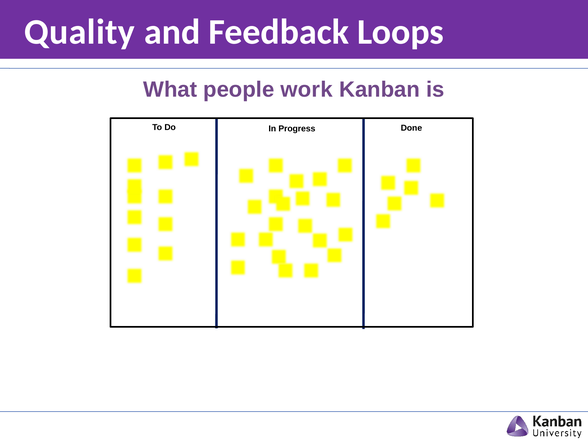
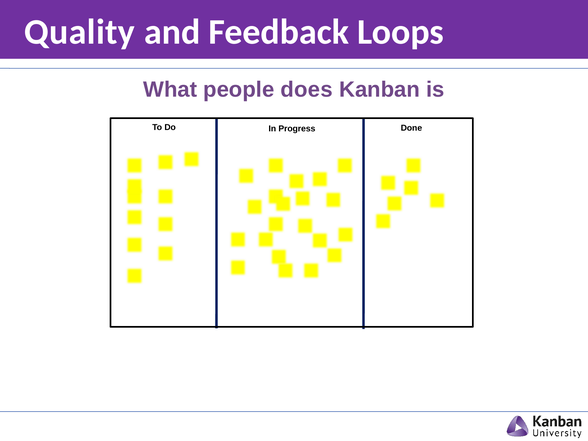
work: work -> does (307, 90)
